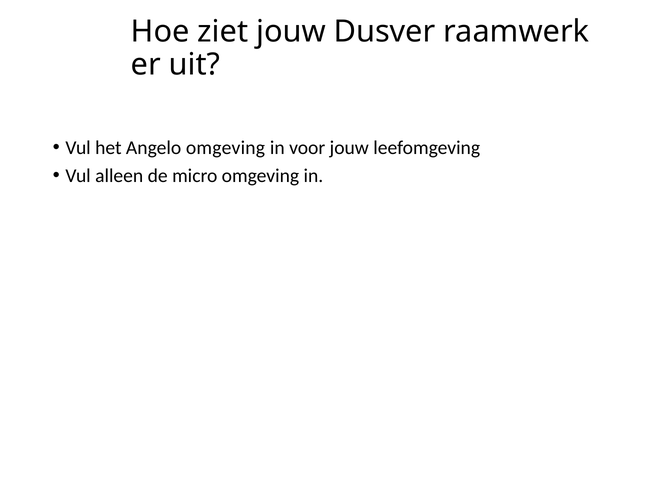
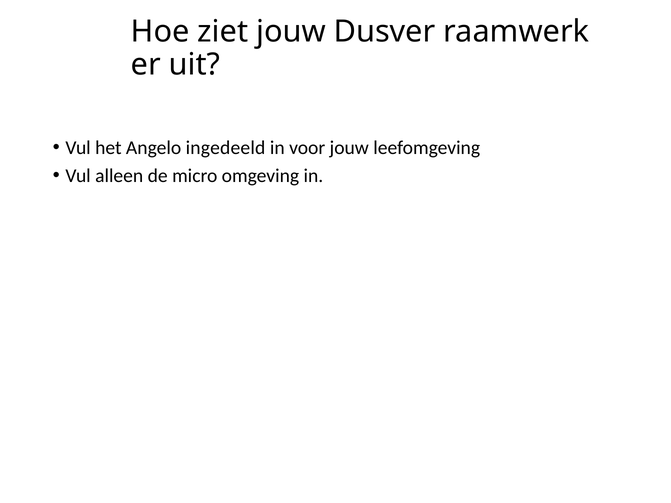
Angelo omgeving: omgeving -> ingedeeld (225, 148)
